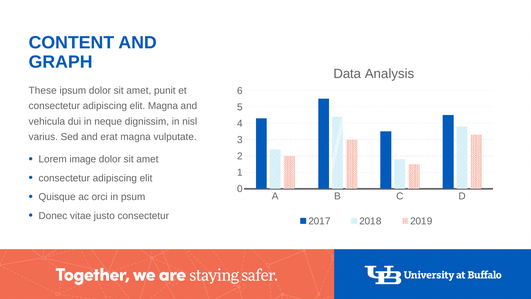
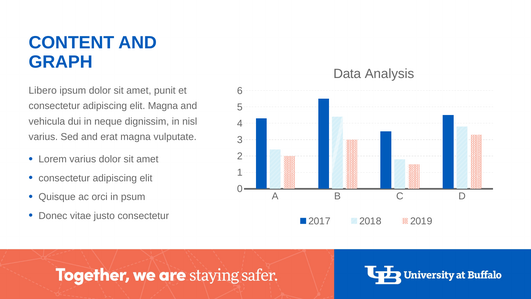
These: These -> Libero (43, 90)
Lorem image: image -> varius (83, 159)
